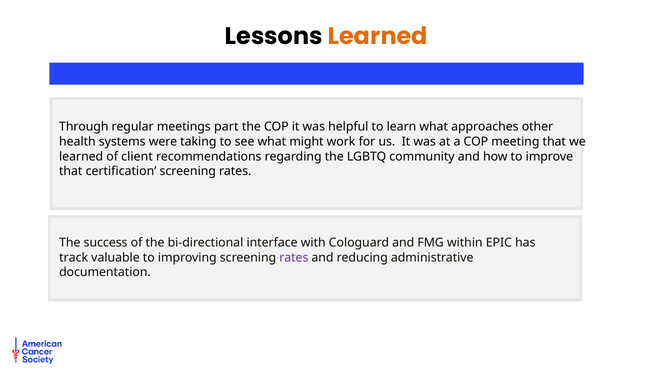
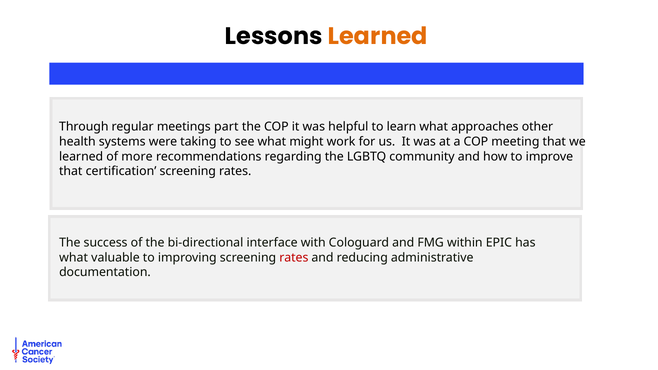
client: client -> more (137, 157)
track: track -> what (74, 258)
rates colour: purple -> red (294, 258)
